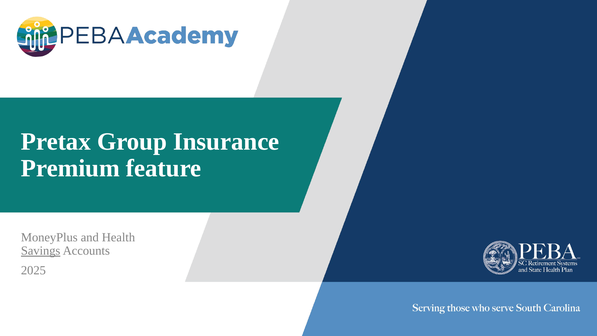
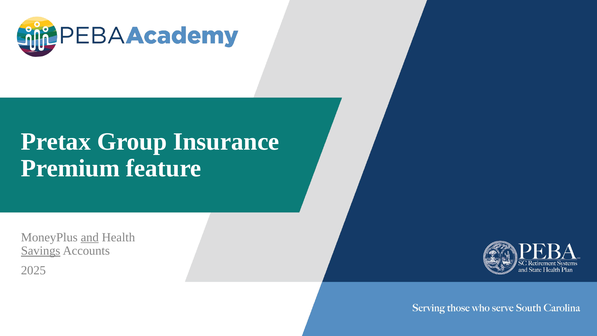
and underline: none -> present (90, 237)
